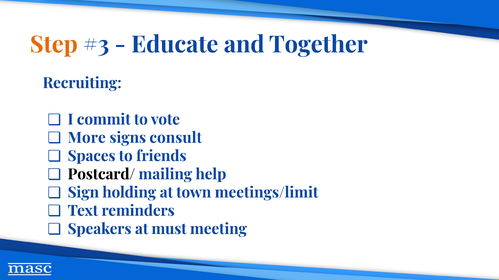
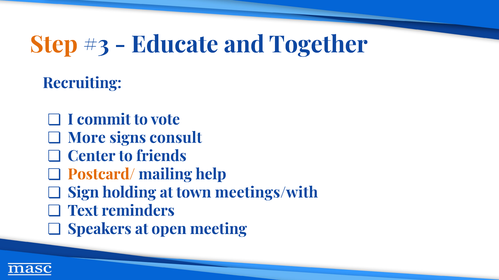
Spaces: Spaces -> Center (92, 156)
Postcard/ colour: black -> orange (101, 175)
meetings/limit: meetings/limit -> meetings/with (266, 193)
must: must -> open (169, 230)
